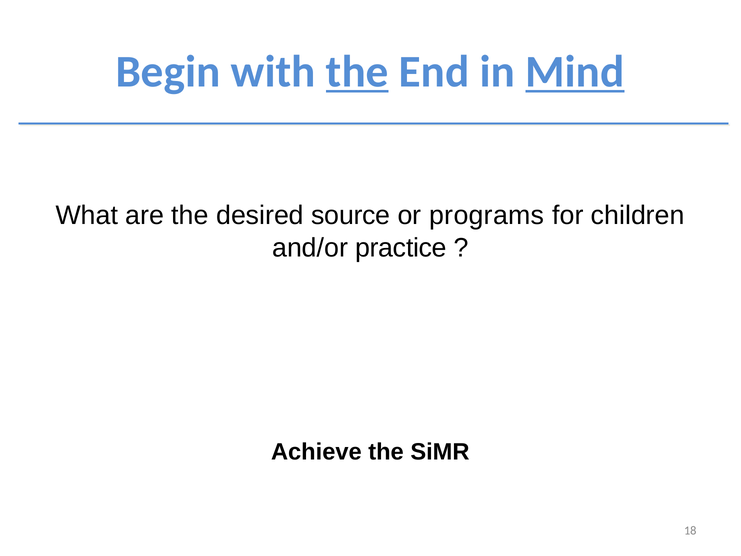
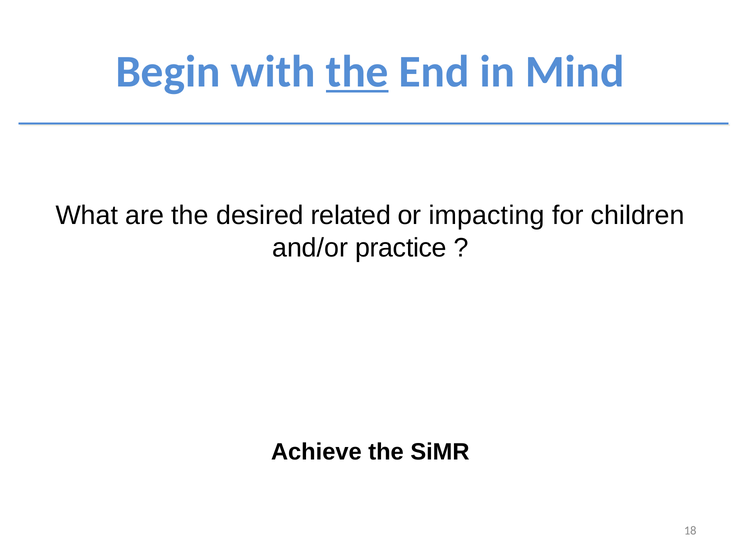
Mind underline: present -> none (575, 72)
source: source -> related (351, 215)
programs: programs -> impacting (487, 215)
